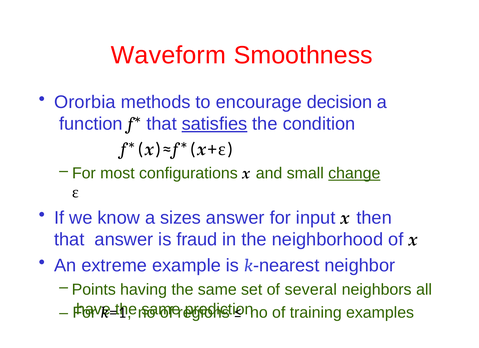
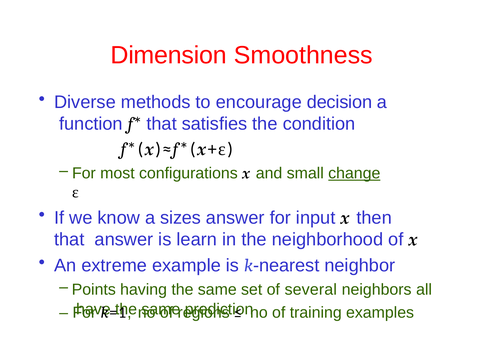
Waveform: Waveform -> Dimension (169, 55)
Ororbia: Ororbia -> Diverse (85, 102)
satisfies underline: present -> none (215, 124)
fraud: fraud -> learn (197, 240)
